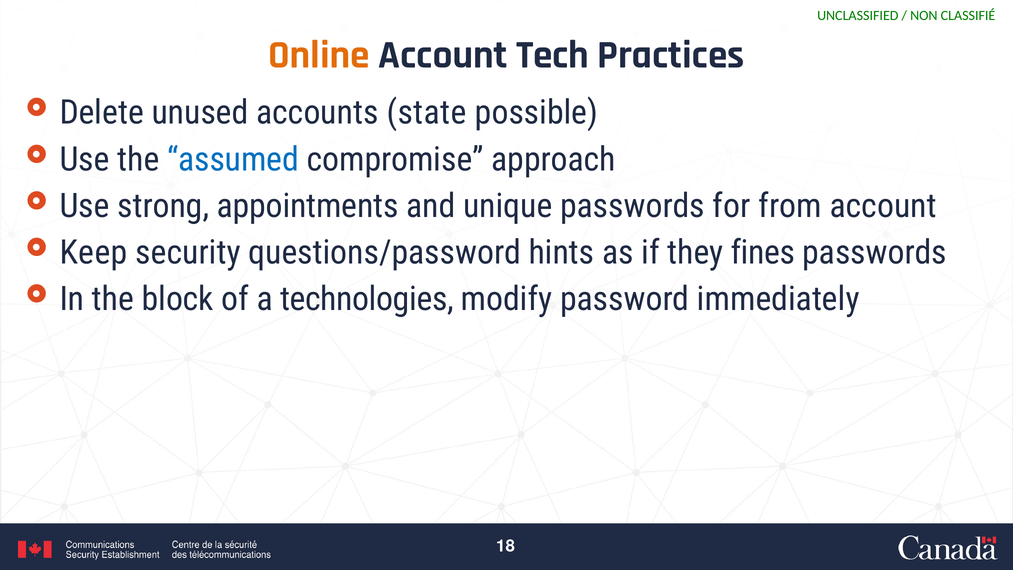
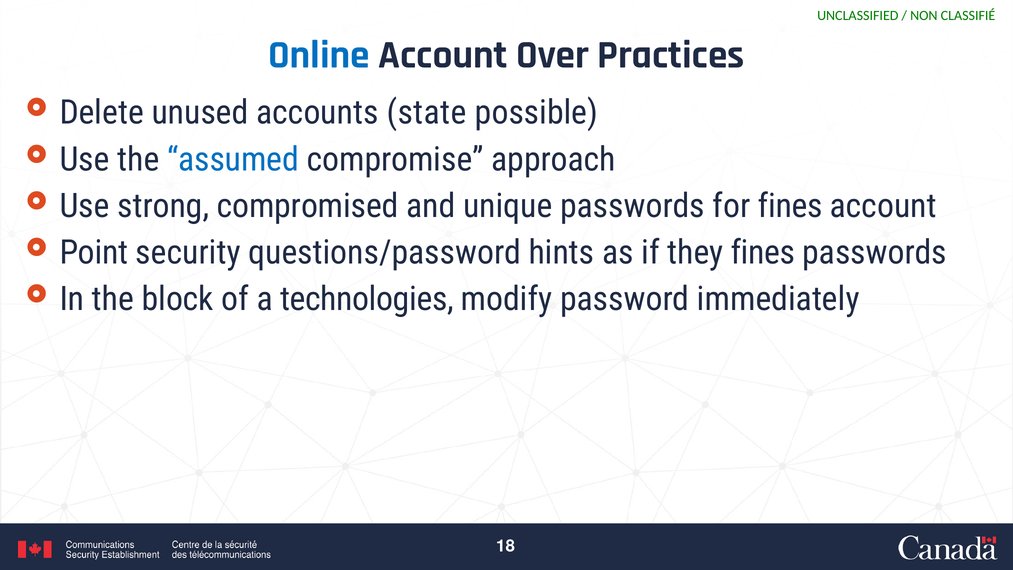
Online colour: orange -> blue (319, 55)
Tech: Tech -> Over (553, 55)
appointments: appointments -> compromised (308, 206)
for from: from -> fines (790, 206)
Keep: Keep -> Point (94, 253)
